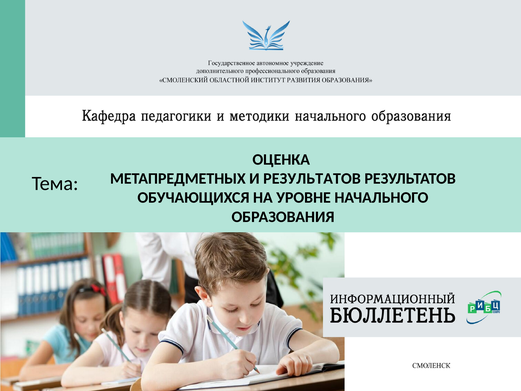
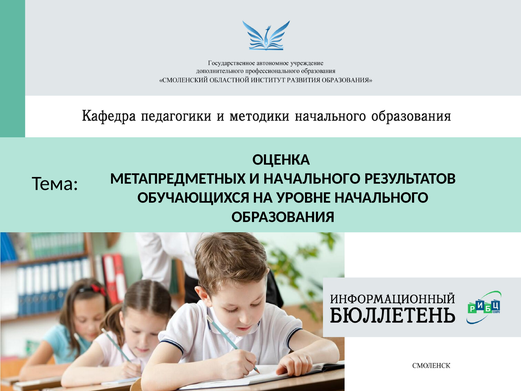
И РЕЗУЛЬТАТОВ: РЕЗУЛЬТАТОВ -> НАЧАЛЬНОГО (312, 178)
